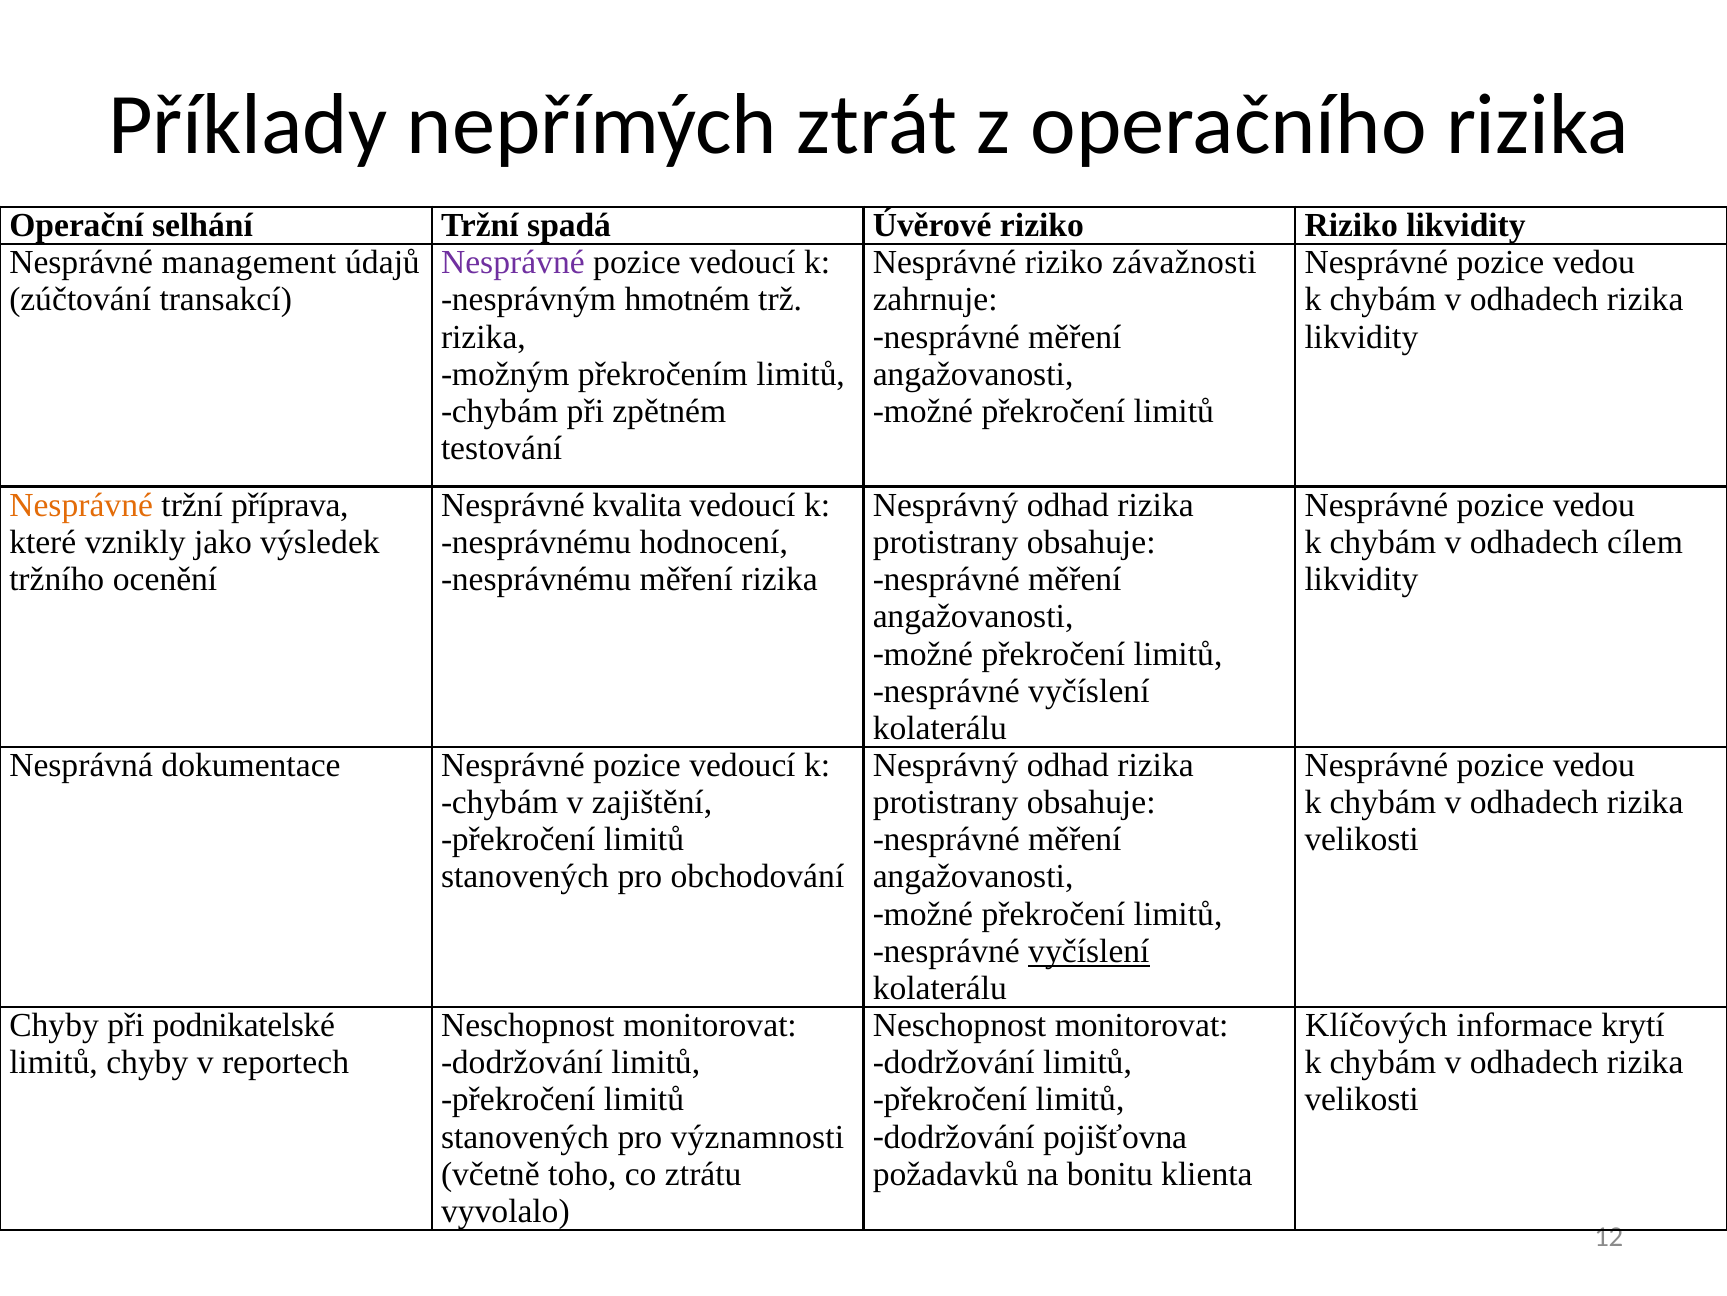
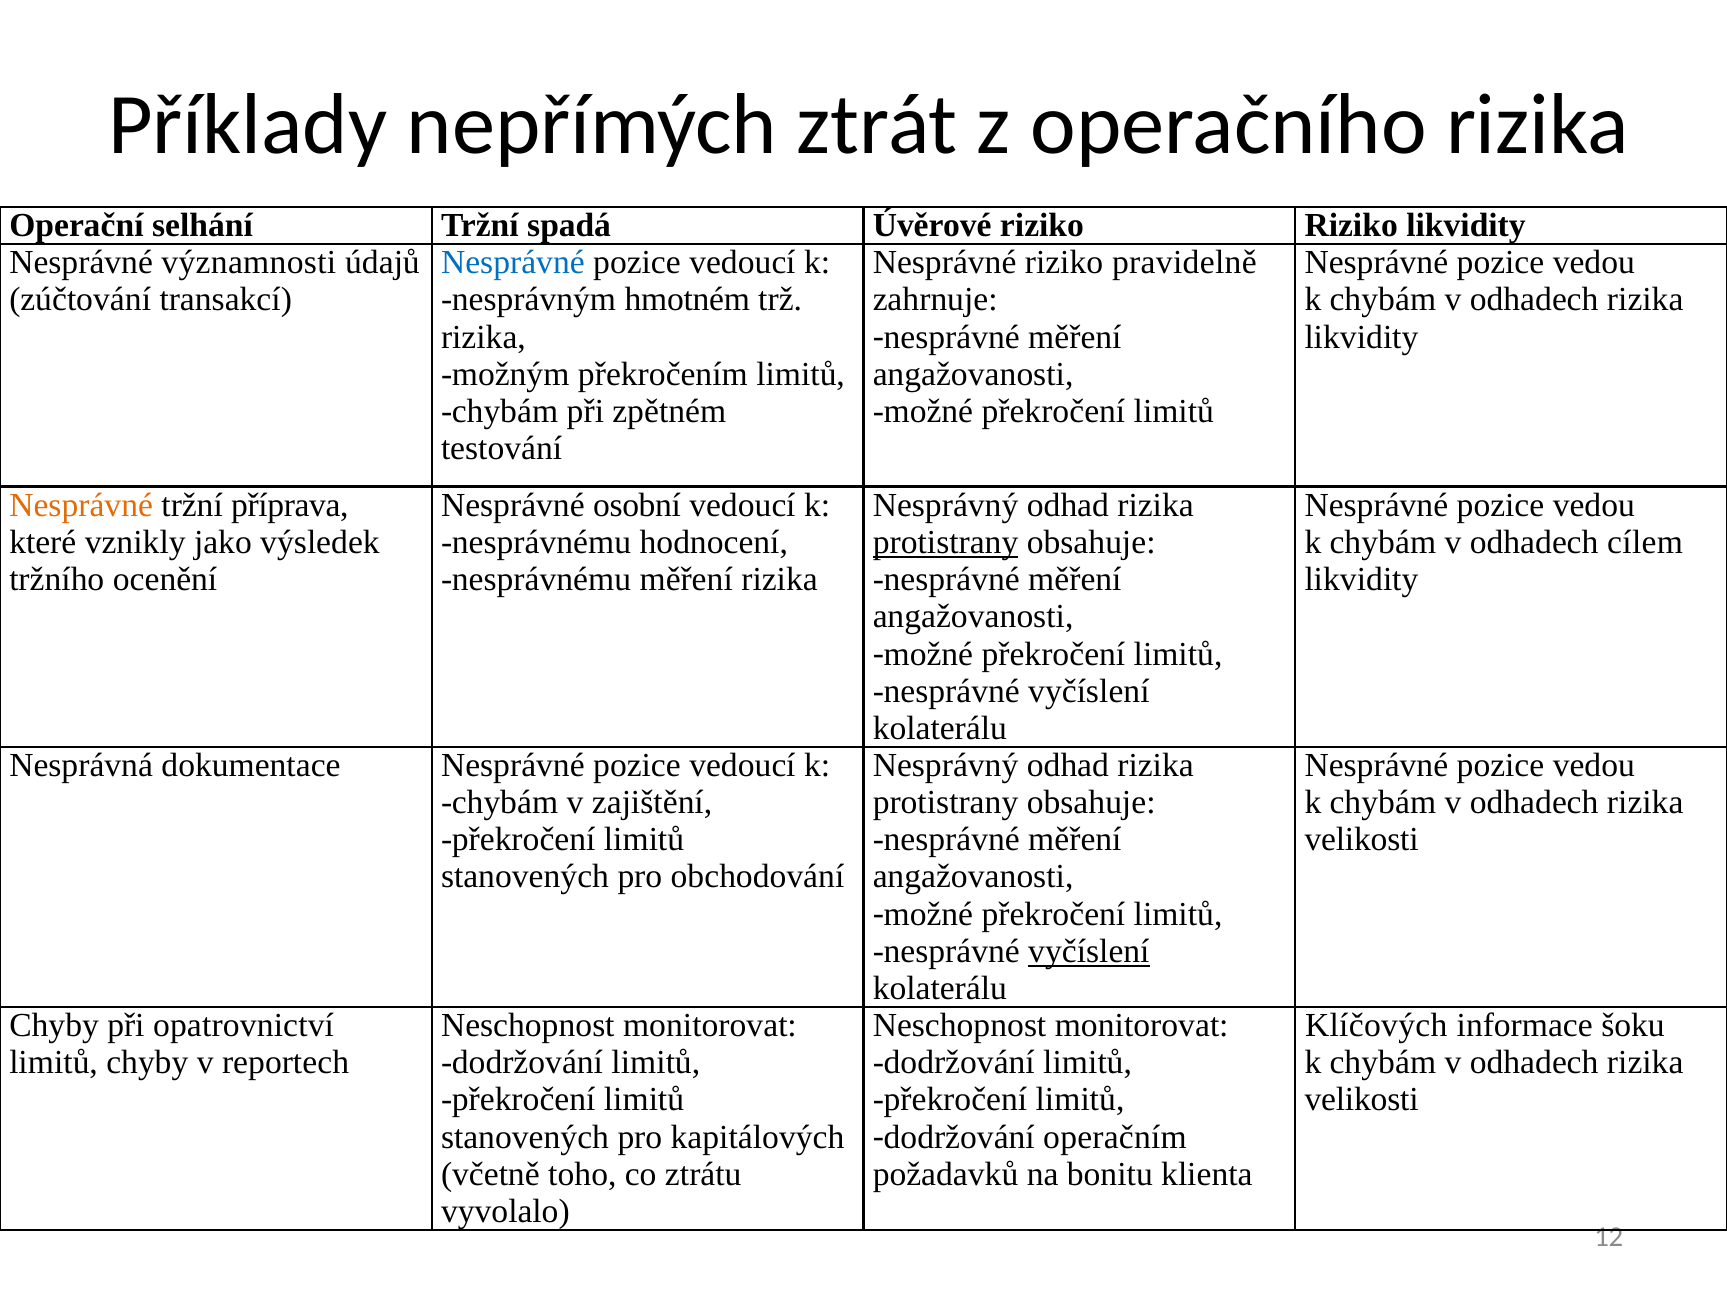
management: management -> významnosti (249, 263)
Nesprávné colour: purple -> blue (513, 263)
závažnosti: závažnosti -> pravidelně (1184, 263)
kvalita: kvalita -> osobní (637, 505)
protistrany underline: none -> present (946, 542)
podnikatelské: podnikatelské -> opatrovnictví (244, 1025)
krytí: krytí -> šoku (1633, 1025)
pojišťovna: pojišťovna -> operačním (1115, 1136)
významnosti: významnosti -> kapitálových (758, 1136)
